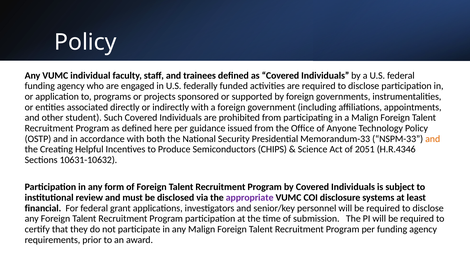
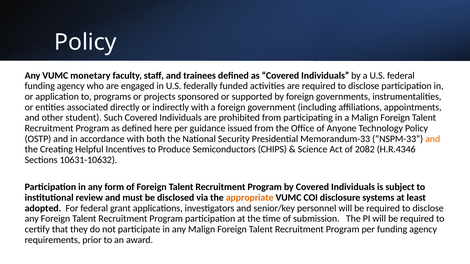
individual: individual -> monetary (90, 76)
2051: 2051 -> 2082 (365, 150)
appropriate colour: purple -> orange (250, 198)
financial: financial -> adopted (43, 208)
